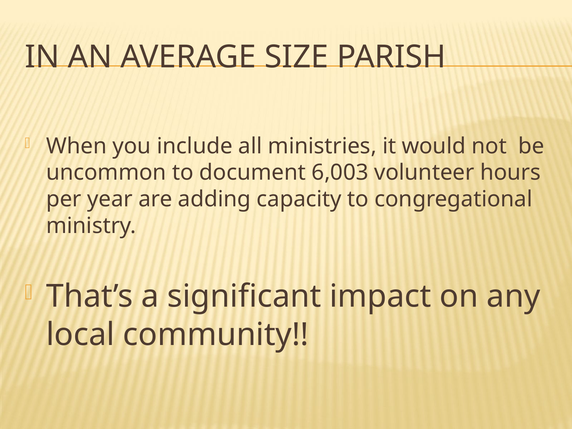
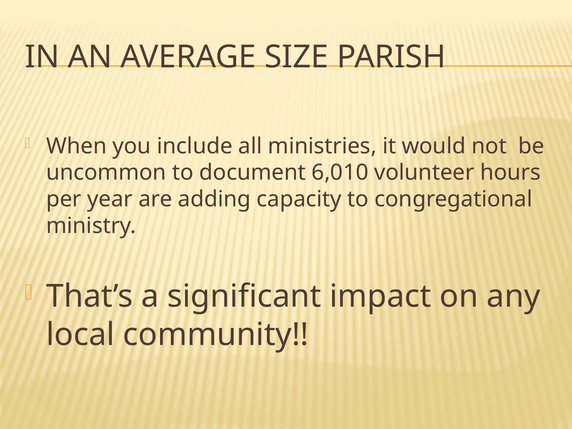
6,003: 6,003 -> 6,010 (340, 173)
